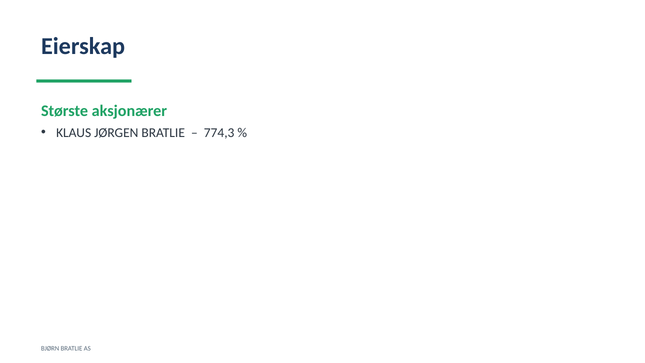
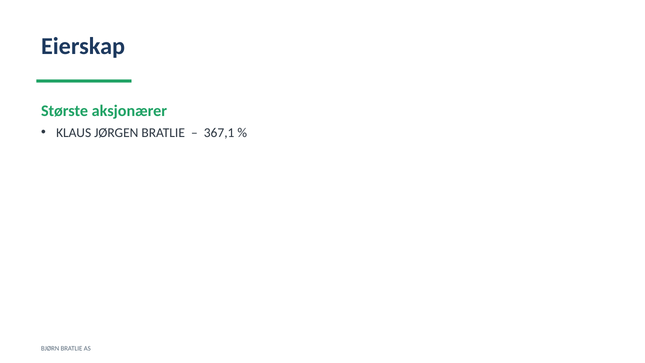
774,3: 774,3 -> 367,1 (219, 133)
